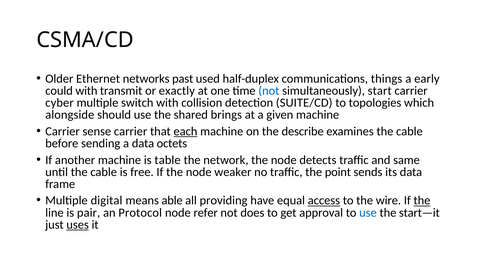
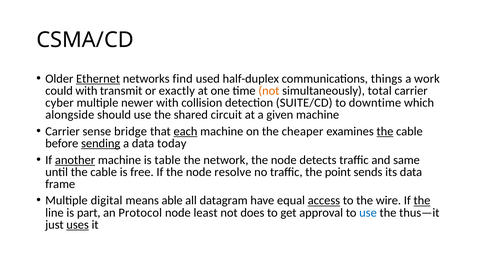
Ethernet underline: none -> present (98, 79)
past: past -> find (183, 79)
early: early -> work (427, 79)
not colour: blue -> orange (269, 91)
start: start -> total (380, 91)
switch: switch -> newer (137, 103)
topologies: topologies -> downtime (375, 103)
brings: brings -> circuit (226, 115)
sense carrier: carrier -> bridge (131, 132)
describe: describe -> cheaper (303, 132)
the underline: none -> present (385, 132)
sending underline: none -> present (101, 144)
octets: octets -> today (172, 144)
another underline: none -> present (75, 160)
weaker: weaker -> resolve (233, 172)
providing: providing -> datagram (224, 201)
pair: pair -> part (89, 213)
refer: refer -> least (206, 213)
start—it: start—it -> thus—it (419, 213)
